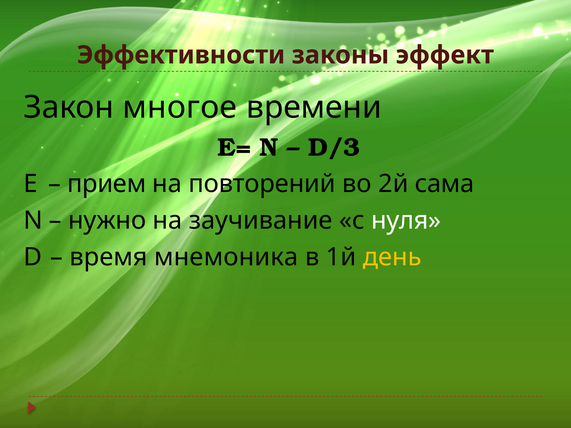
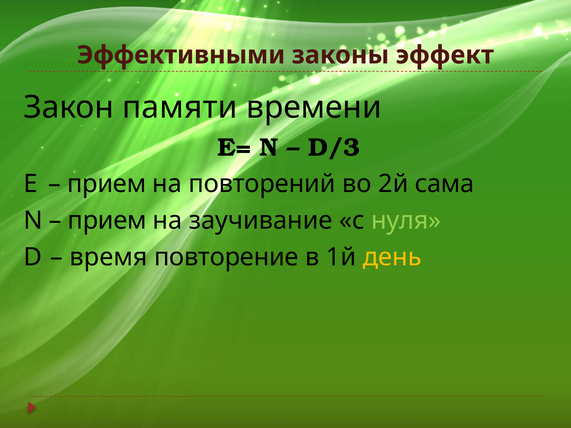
Эффективности: Эффективности -> Эффективными (181, 55)
многое: многое -> памяти (180, 107)
нужно: нужно -> прием (107, 221)
нуля colour: white -> light green (406, 221)
мнемоника: мнемоника -> повторение (226, 257)
